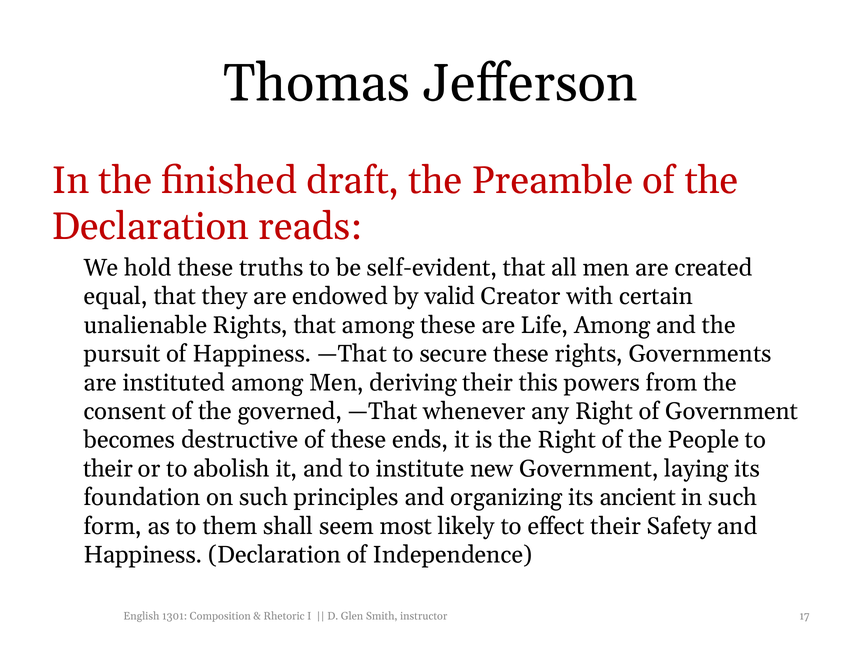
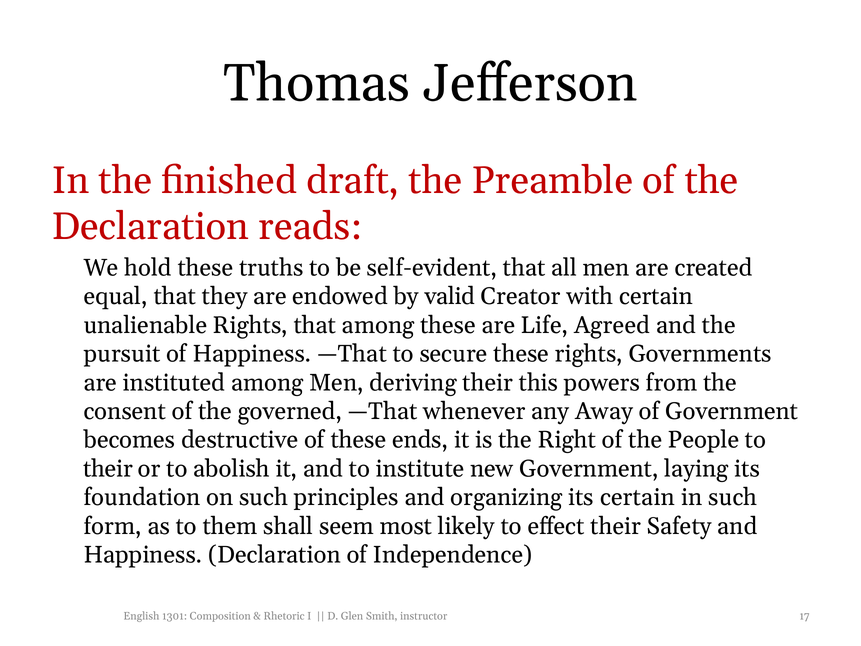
Life Among: Among -> Agreed (612, 325)
any Right: Right -> Away (604, 411)
its ancient: ancient -> certain (638, 497)
